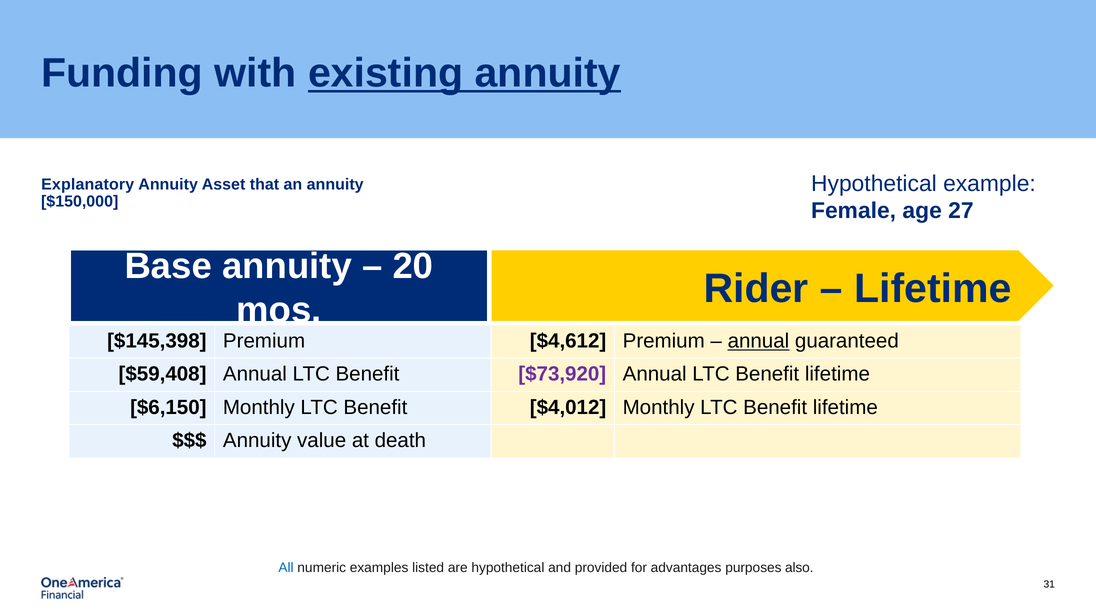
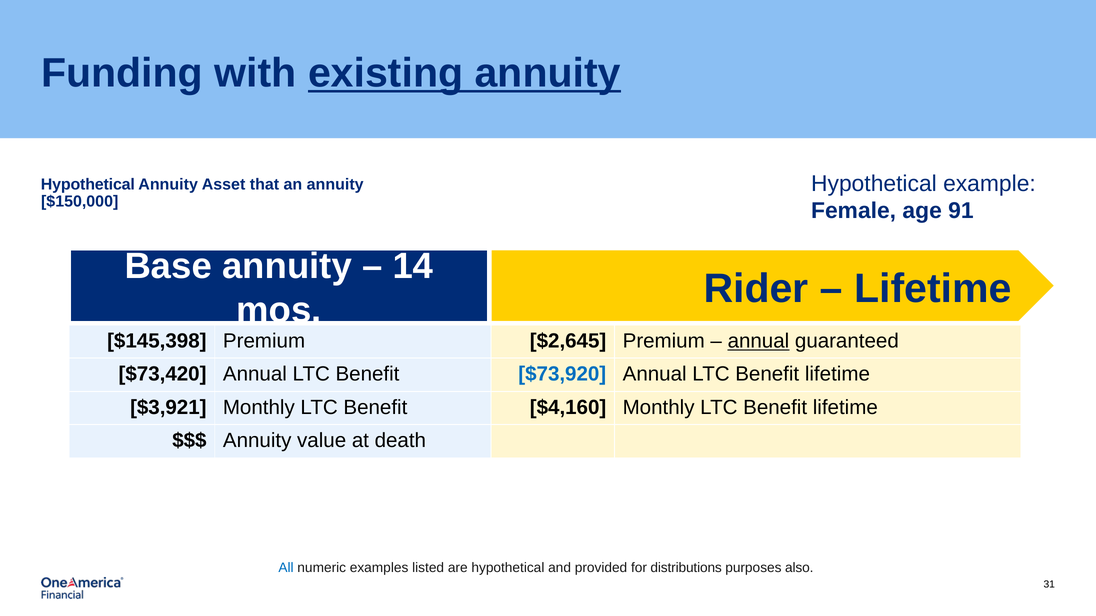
Explanatory: Explanatory -> Hypothetical (88, 185)
27: 27 -> 91 (961, 211)
20: 20 -> 14 (413, 267)
$4,612: $4,612 -> $2,645 (568, 341)
$59,408: $59,408 -> $73,420 (163, 374)
$73,920 colour: purple -> blue (562, 374)
$6,150: $6,150 -> $3,921 (168, 408)
$4,012: $4,012 -> $4,160 (568, 408)
advantages: advantages -> distributions (686, 568)
